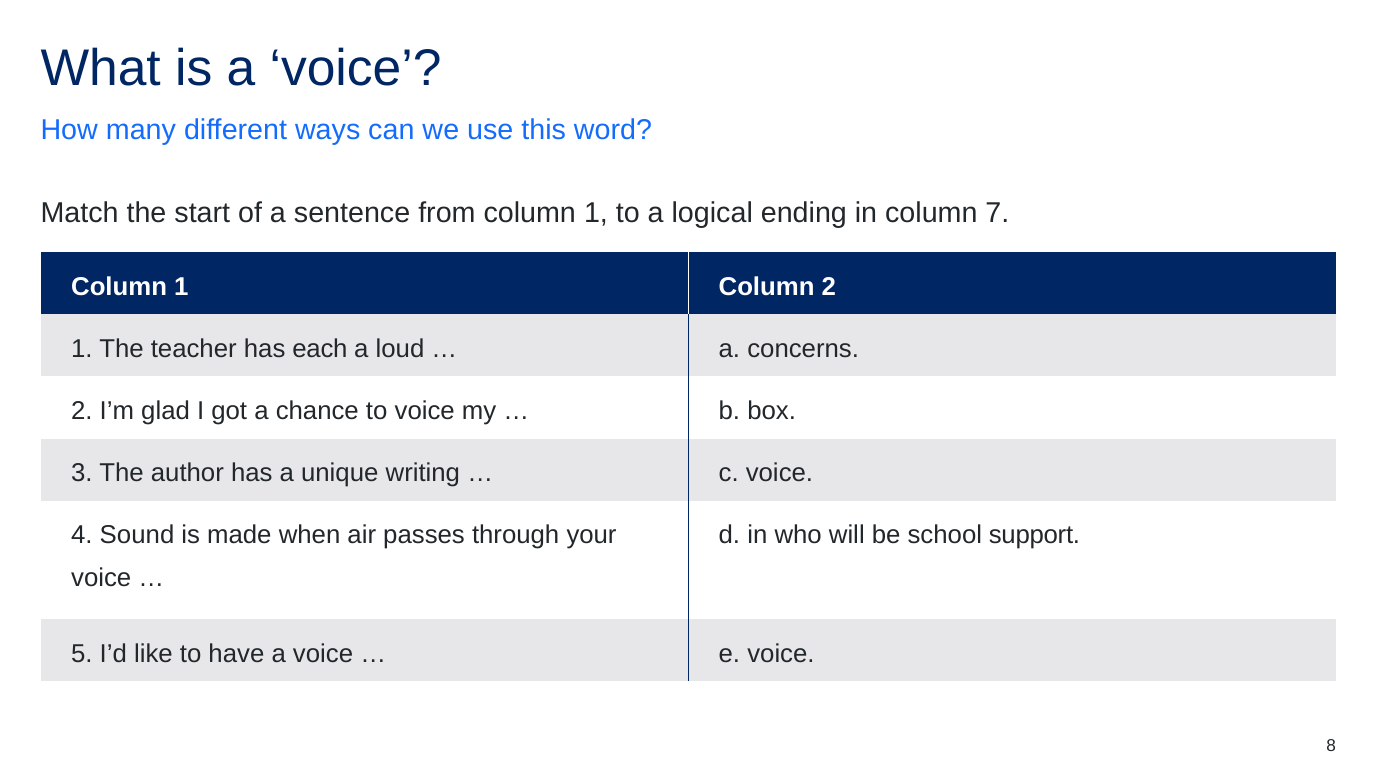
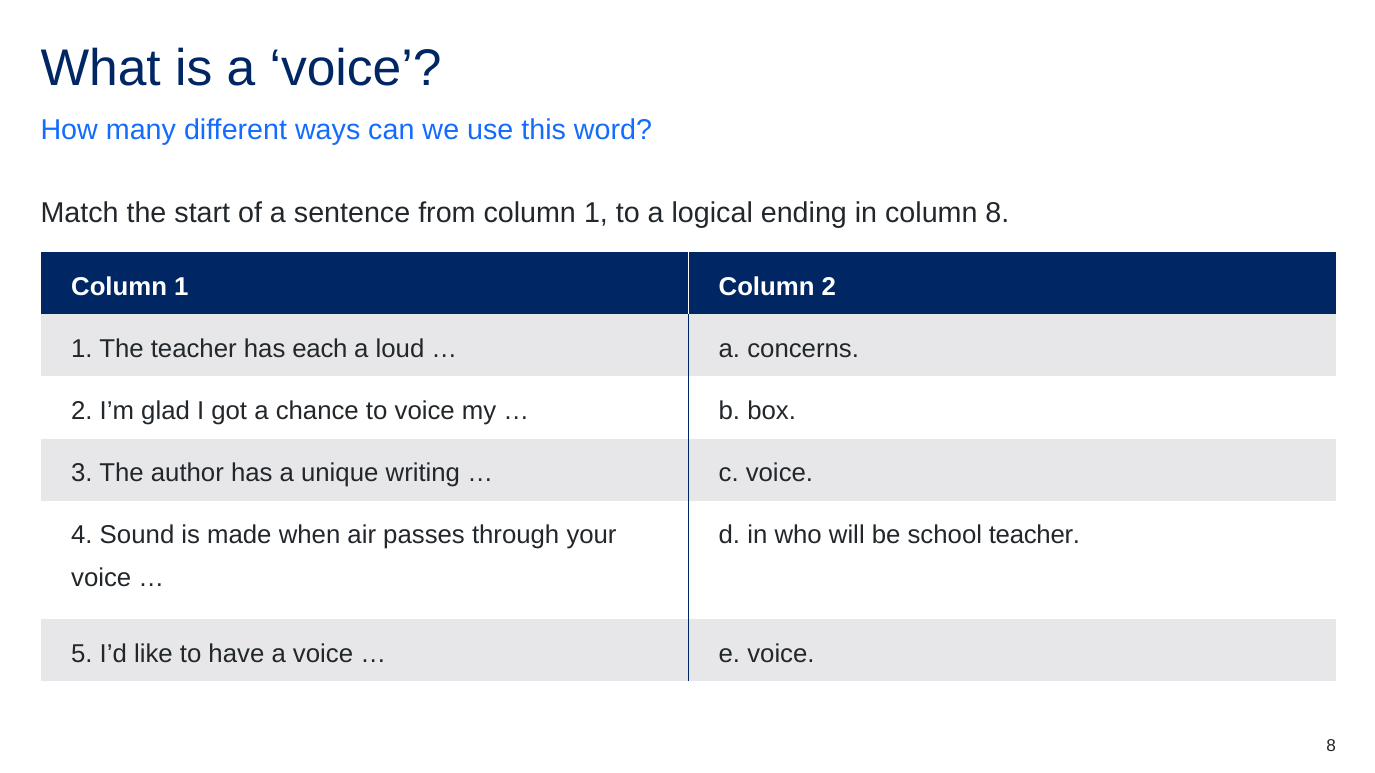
column 7: 7 -> 8 (997, 213)
school support: support -> teacher (1034, 535)
